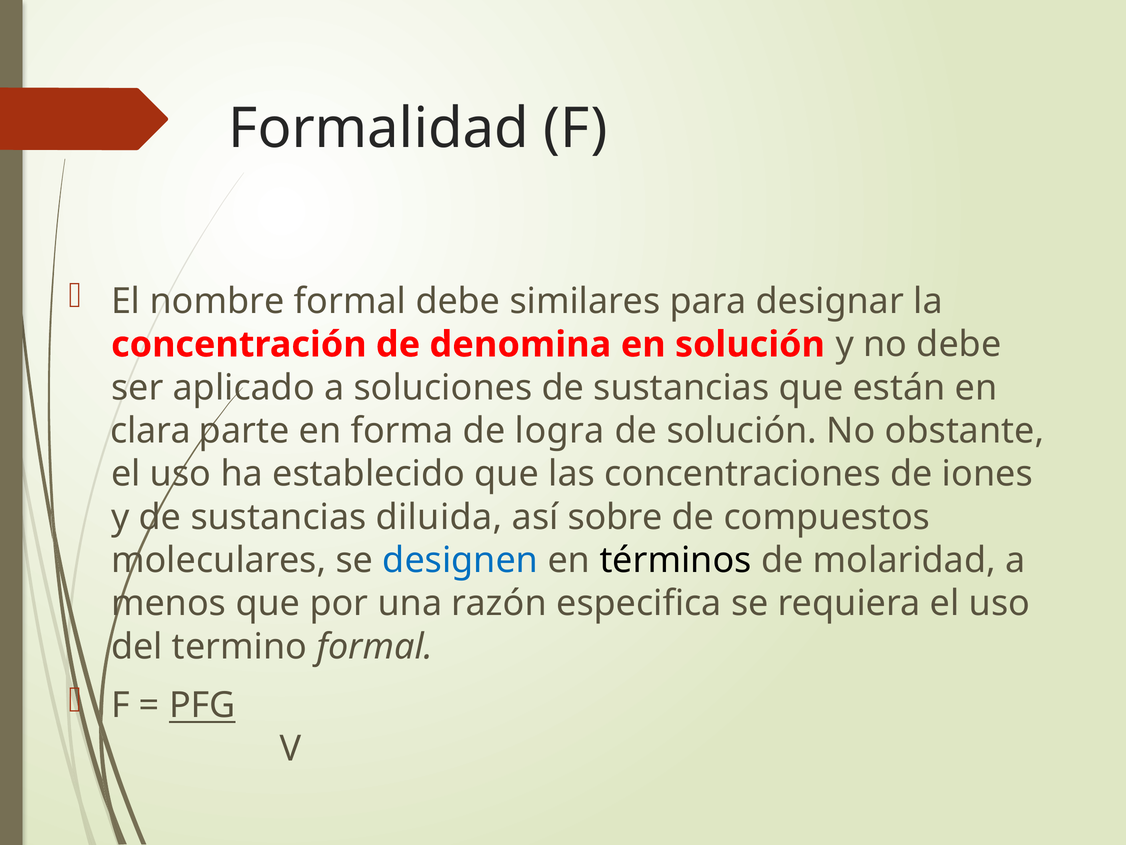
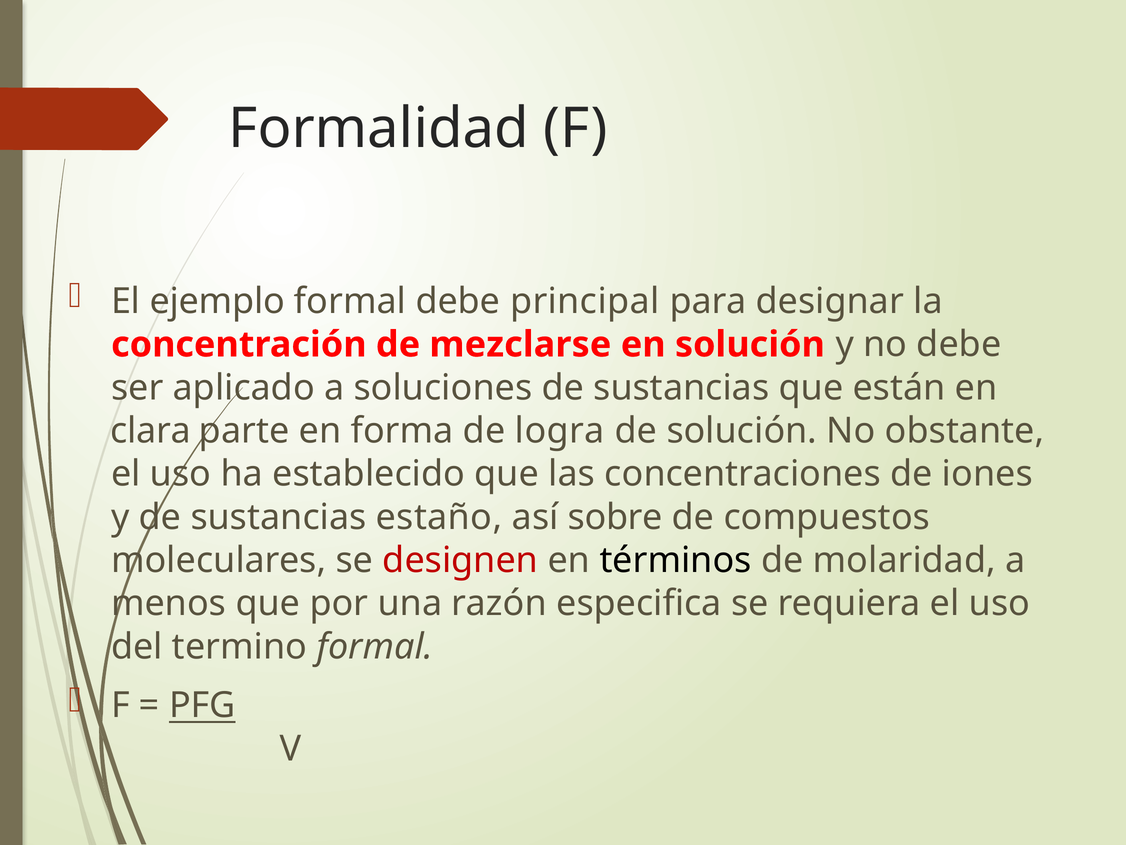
nombre: nombre -> ejemplo (217, 301)
similares: similares -> principal (585, 301)
denomina: denomina -> mezclarse (520, 344)
diluida: diluida -> estaño (439, 517)
designen colour: blue -> red (460, 560)
